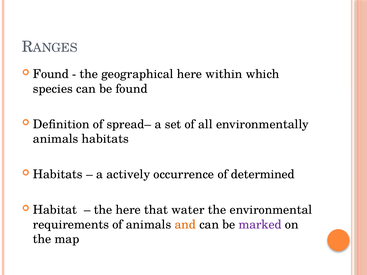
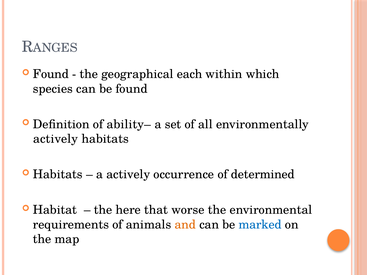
geographical here: here -> each (190, 74)
spread–: spread– -> ability– (129, 124)
animals: animals -> actively (56, 139)
water: water -> worse (188, 210)
marked colour: purple -> blue (260, 225)
